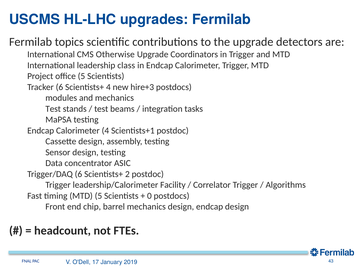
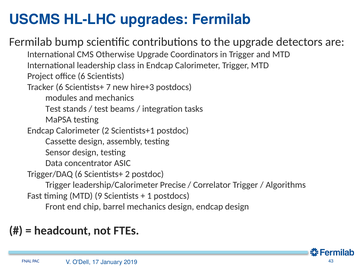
topics: topics -> bump (69, 42)
office 5: 5 -> 6 (81, 76)
Scientists+ 4: 4 -> 7 (108, 87)
Calorimeter 4: 4 -> 2 (105, 131)
Facility: Facility -> Precise (173, 185)
MTD 5: 5 -> 9 (98, 196)
0: 0 -> 1 (149, 196)
